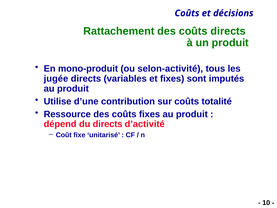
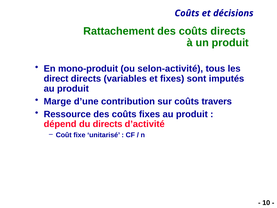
jugée: jugée -> direct (56, 79)
Utilise: Utilise -> Marge (57, 101)
totalité: totalité -> travers (217, 101)
